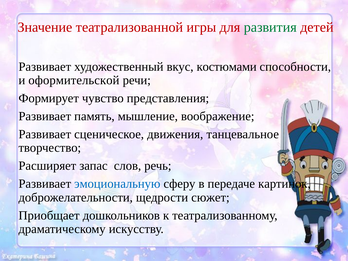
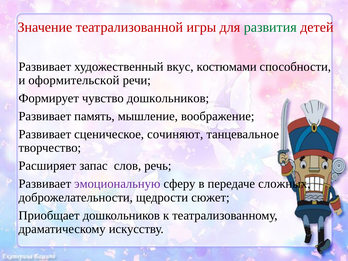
чувство представления: представления -> дошкольников (168, 98)
движения: движения -> сочиняют (175, 134)
эмоциональную colour: blue -> purple (117, 184)
картинок: картинок -> сложных (284, 184)
